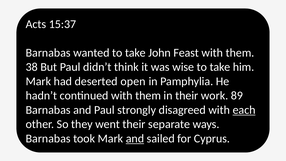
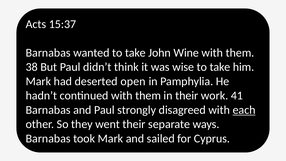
Feast: Feast -> Wine (186, 53)
89: 89 -> 41 (237, 96)
and underline: present -> none (135, 138)
